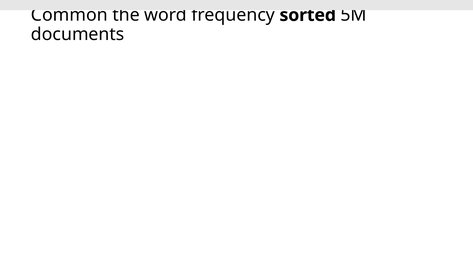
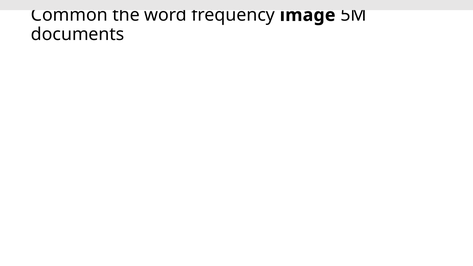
sorted: sorted -> image (308, 15)
